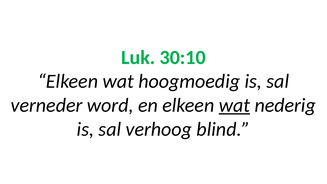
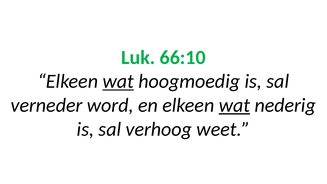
30:10: 30:10 -> 66:10 (183, 57)
wat underline: none -> present (118, 81)
blind: blind -> weet (223, 129)
